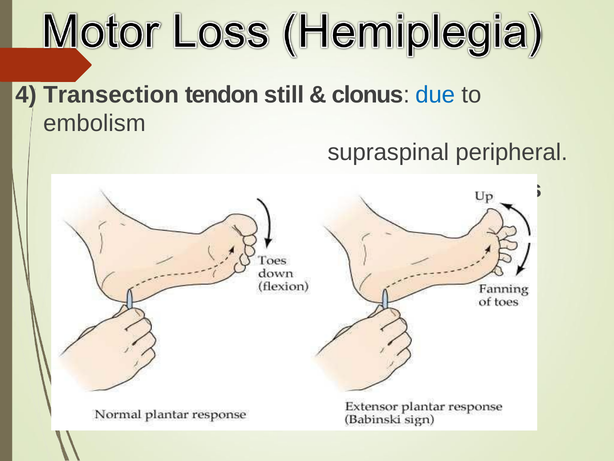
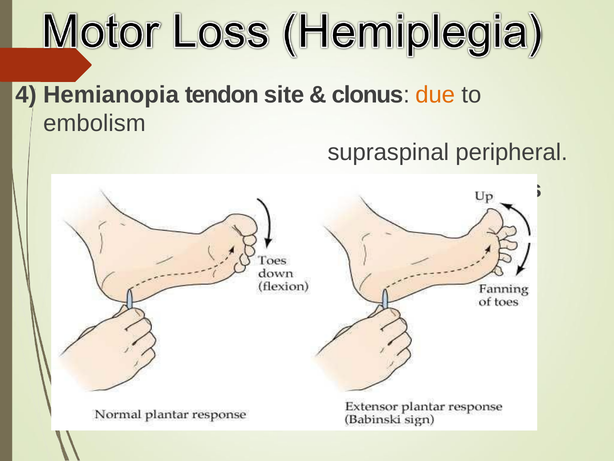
Transection: Transection -> Hemianopia (111, 95)
still: still -> site (284, 95)
due colour: blue -> orange (435, 95)
